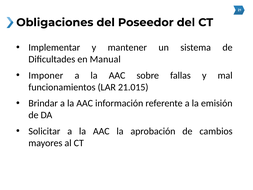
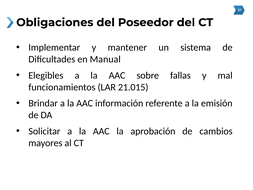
Imponer: Imponer -> Elegibles (46, 75)
